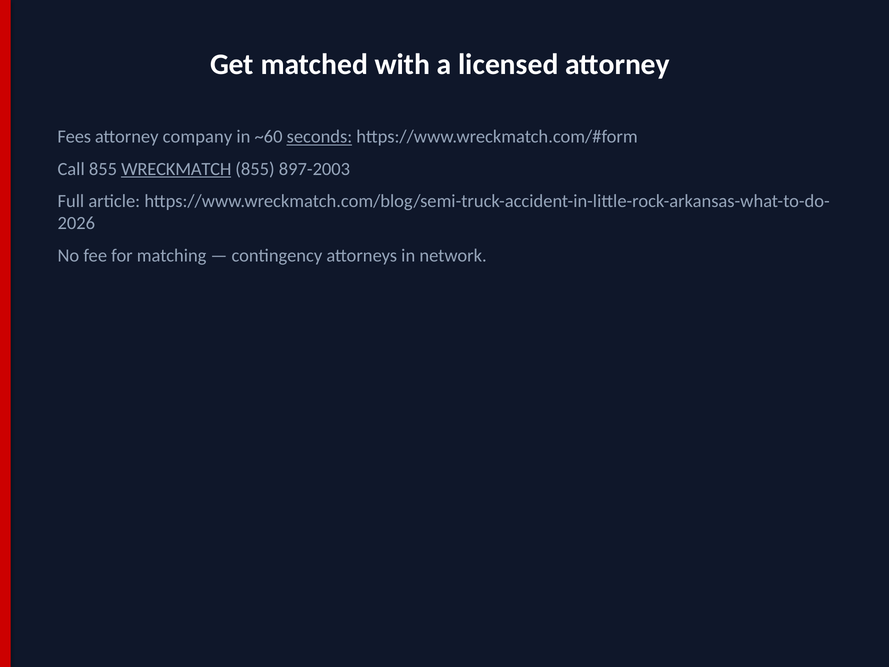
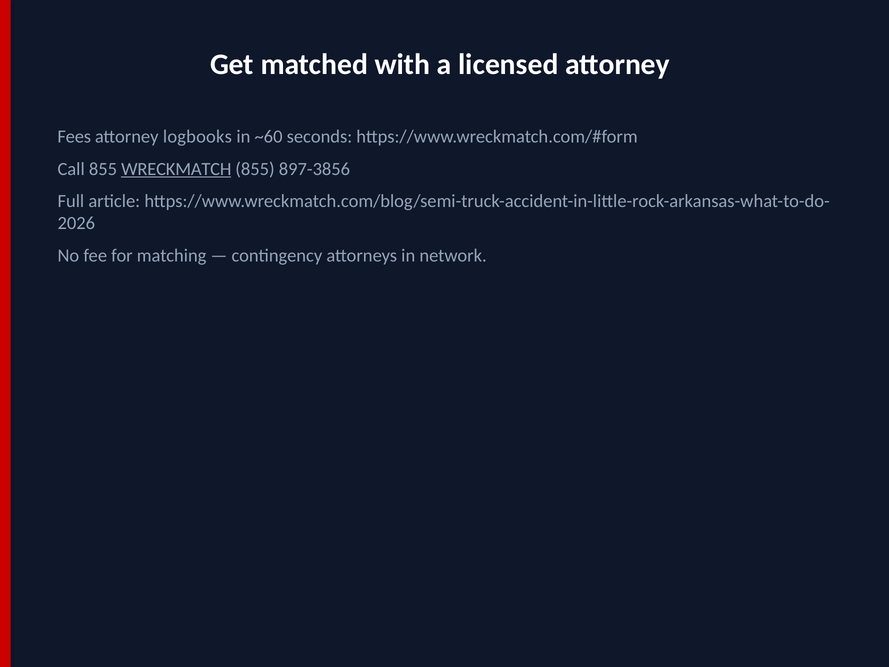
company: company -> logbooks (197, 137)
seconds underline: present -> none (319, 137)
897-2003: 897-2003 -> 897-3856 (314, 169)
